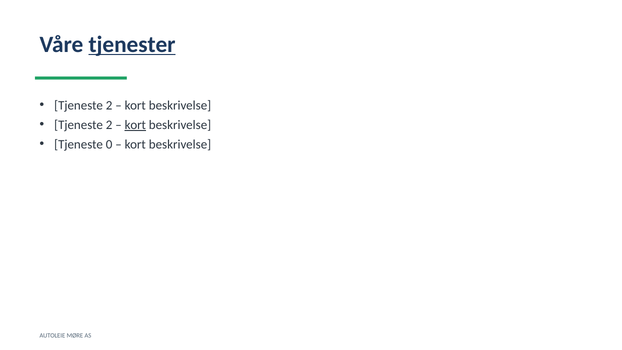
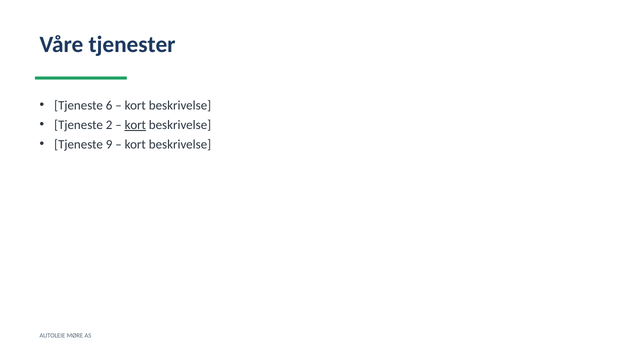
tjenester underline: present -> none (132, 44)
2: 2 -> 6 (109, 105)
0: 0 -> 9 (109, 144)
